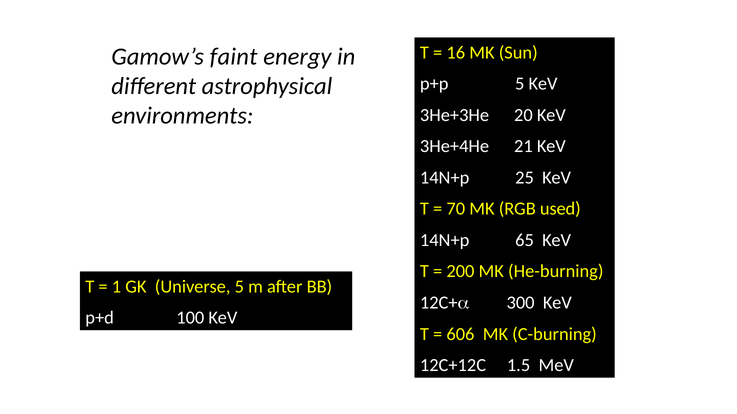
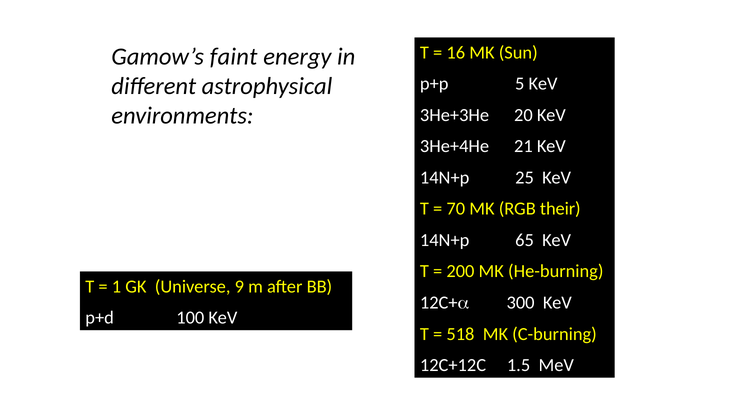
used: used -> their (560, 209)
Universe 5: 5 -> 9 (239, 287)
606: 606 -> 518 (460, 334)
